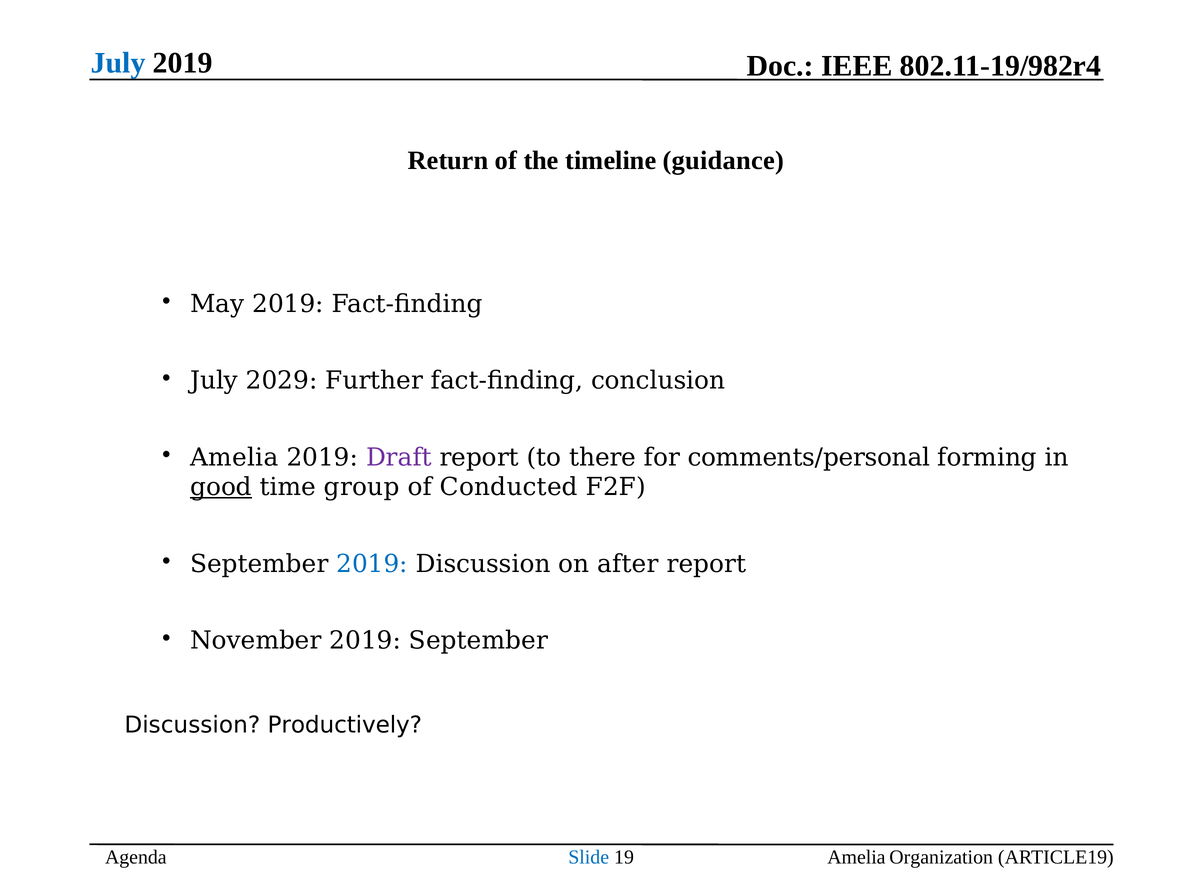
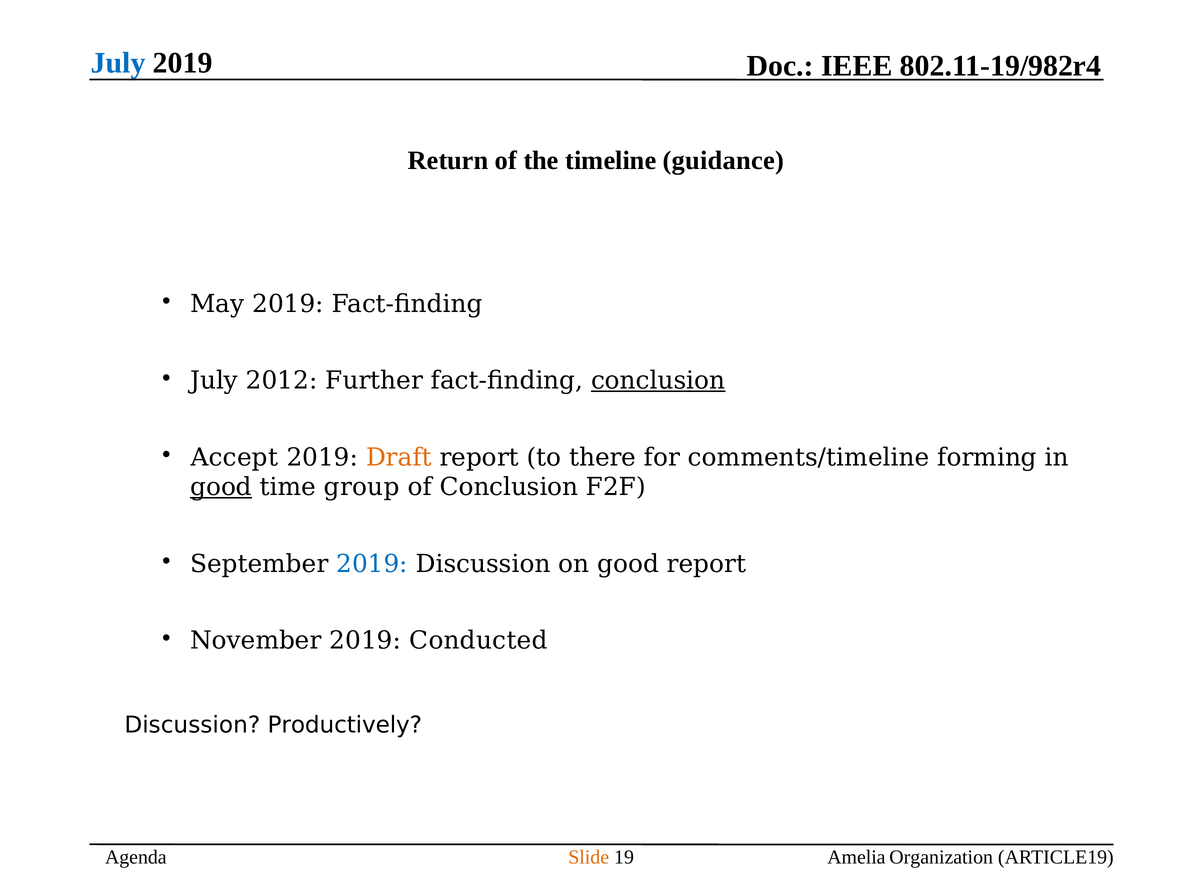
2029: 2029 -> 2012 (282, 381)
conclusion underline: none -> present (658, 381)
Amelia: Amelia -> Accept (234, 458)
Draft colour: purple -> orange (399, 458)
comments/personal: comments/personal -> comments/timeline (809, 458)
of Conducted: Conducted -> Conclusion (509, 488)
on after: after -> good (628, 564)
2019 September: September -> Conducted (478, 641)
Slide colour: blue -> orange (589, 858)
